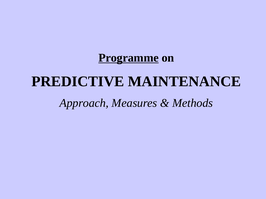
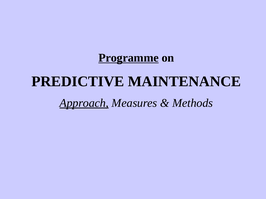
Approach underline: none -> present (84, 103)
